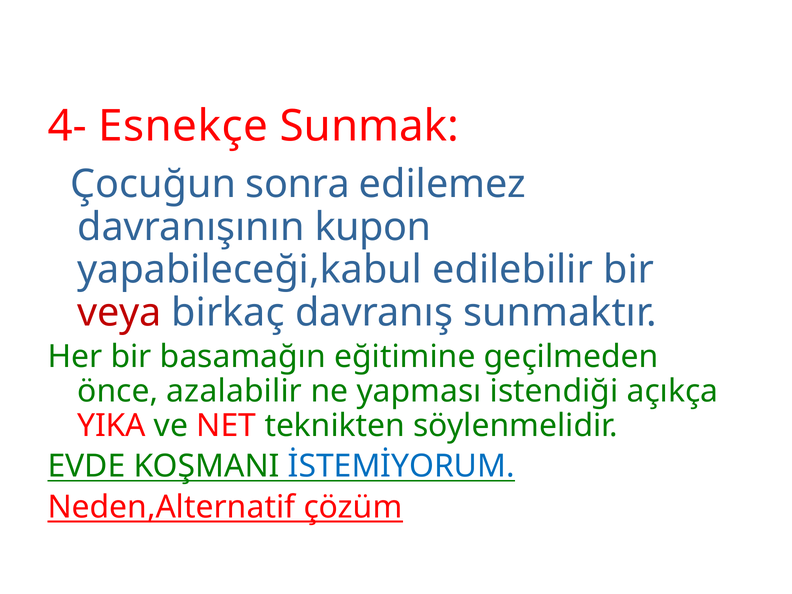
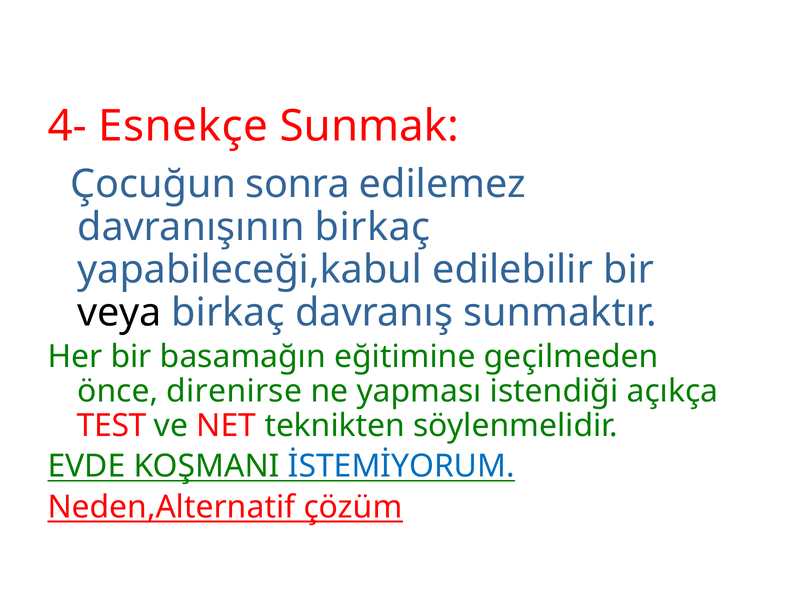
davranışının kupon: kupon -> birkaç (373, 227)
veya colour: red -> black (119, 313)
azalabilir: azalabilir -> direnirse (234, 391)
YIKA: YIKA -> TEST (112, 425)
